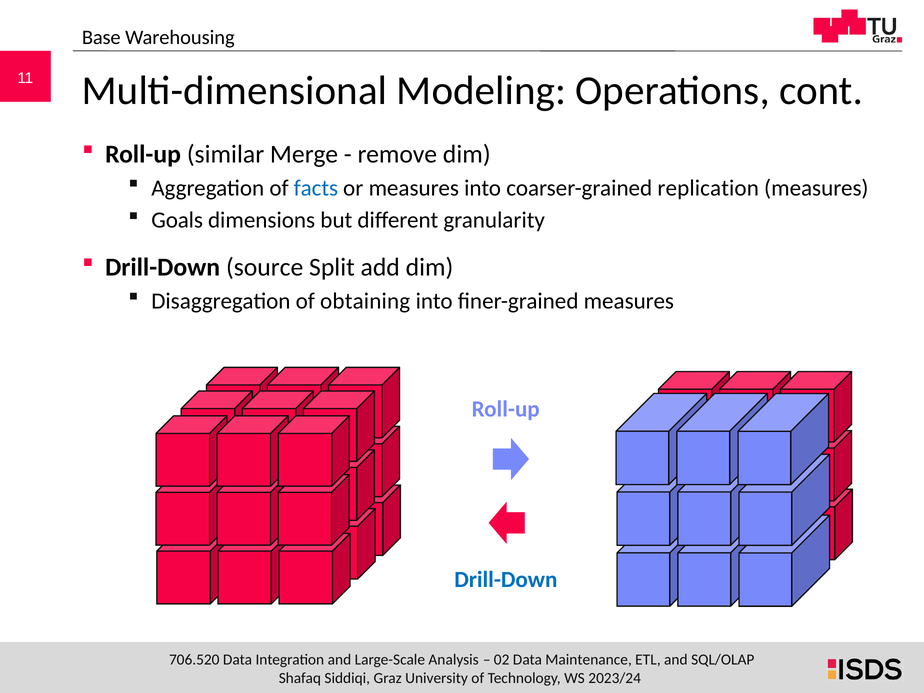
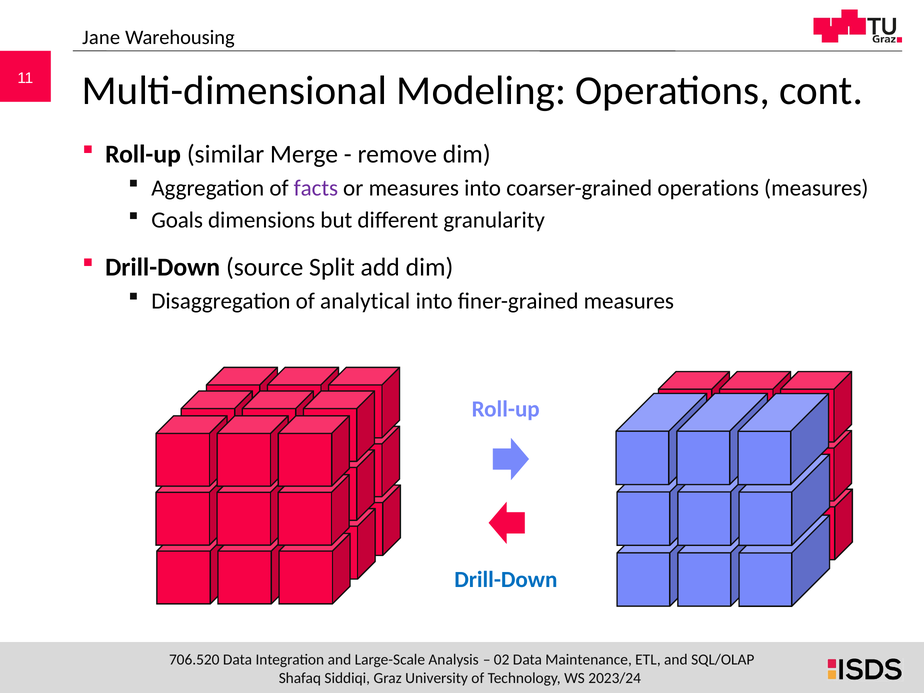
Base: Base -> Jane (101, 38)
facts colour: blue -> purple (316, 188)
coarser-grained replication: replication -> operations (708, 188)
obtaining: obtaining -> analytical (365, 301)
